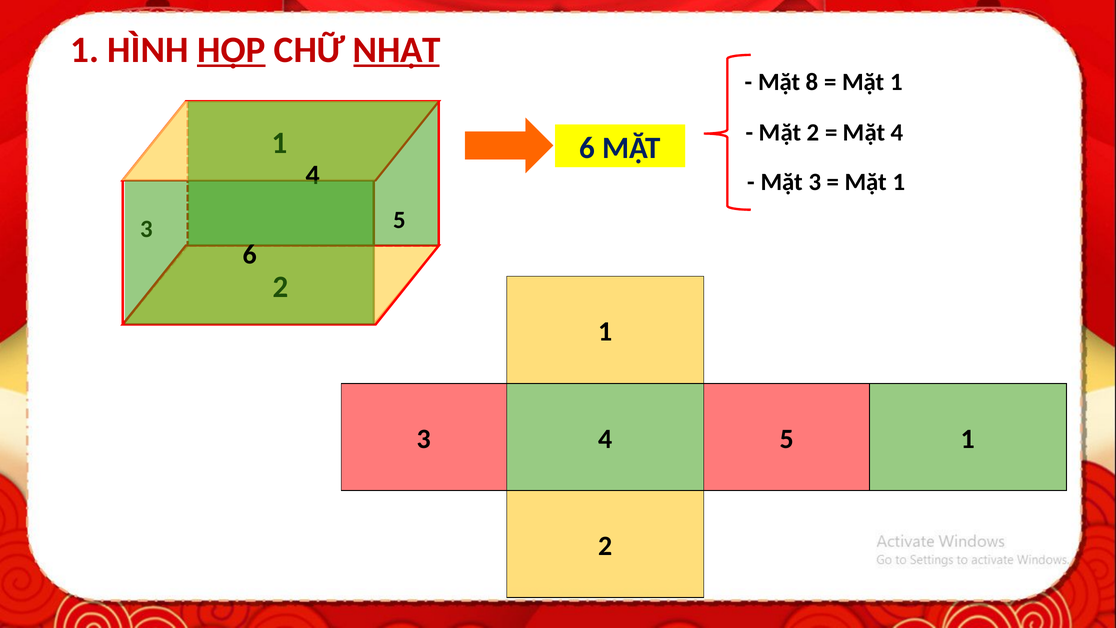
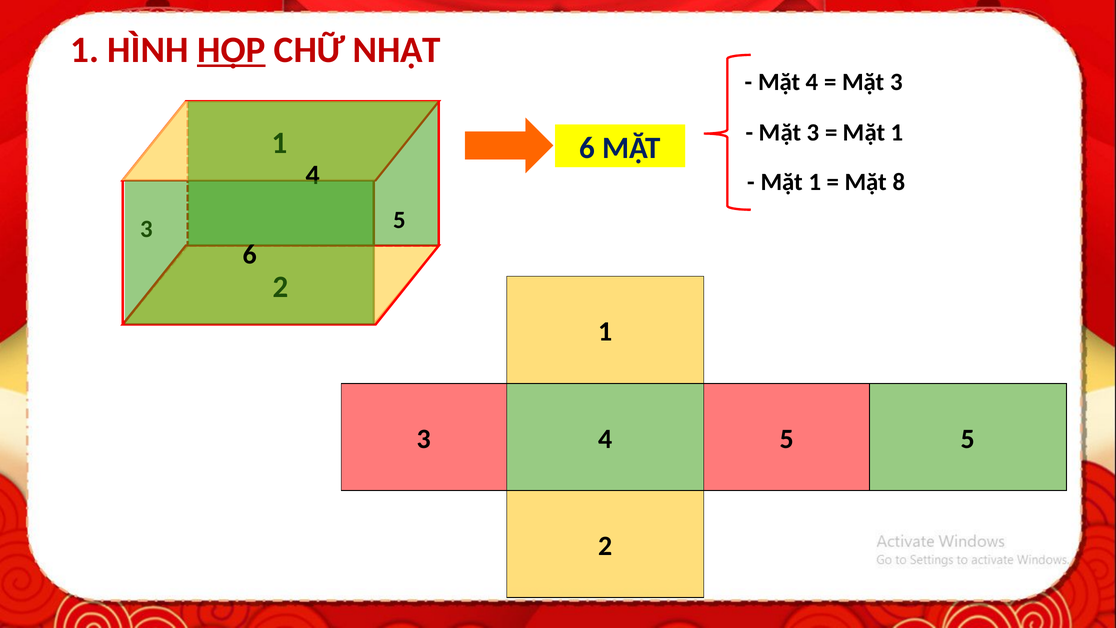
NHẬT underline: present -> none (397, 50)
8: 8 -> 4 (812, 82)
1: 1 -> 3 (896, 82)
2: 2 -> 3 (813, 133)
4: 4 -> 1 (897, 133)
3: 3 -> 1 (815, 182)
1: 1 -> 8 (899, 182)
3 1: 1 -> 5 (968, 439)
